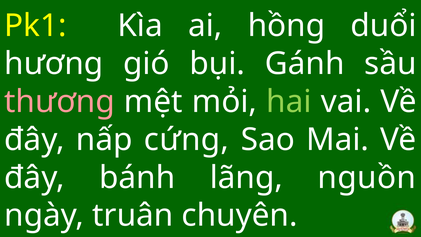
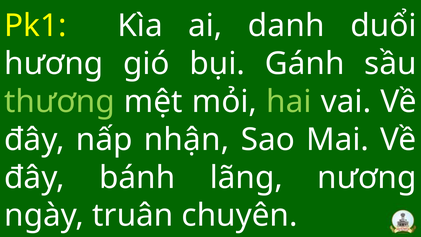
hồng: hồng -> danh (286, 26)
thương colour: pink -> light green (59, 102)
cứng: cứng -> nhận (187, 140)
nguồn: nguồn -> nương (367, 177)
